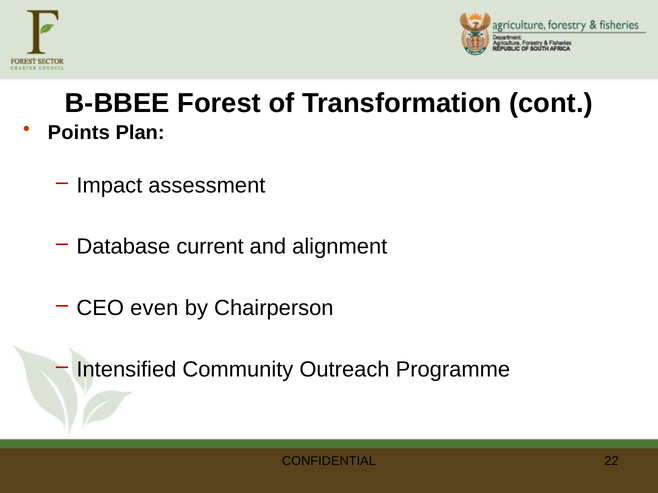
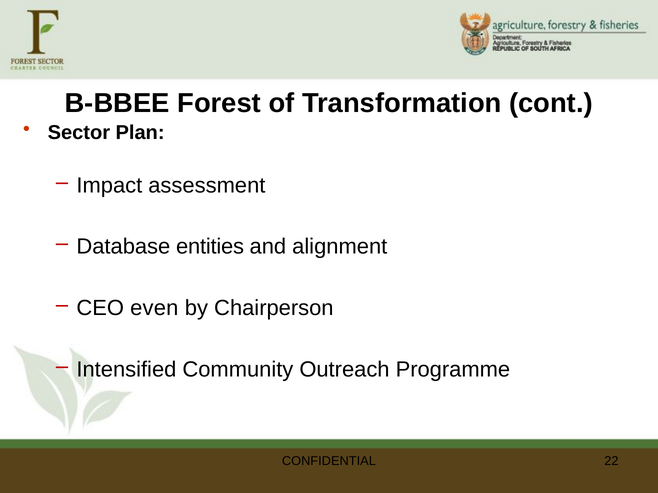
Points: Points -> Sector (79, 133)
current: current -> entities (210, 247)
